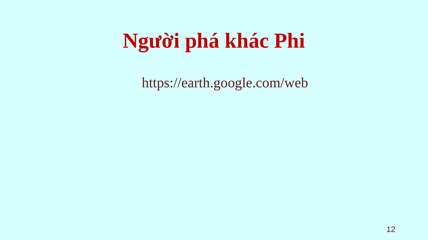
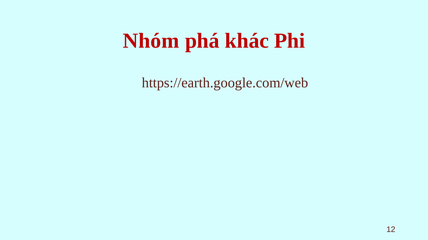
Người: Người -> Nhóm (151, 41)
